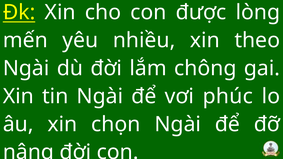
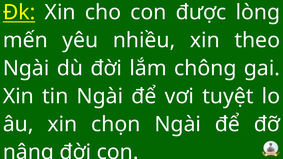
phúc: phúc -> tuyệt (228, 96)
